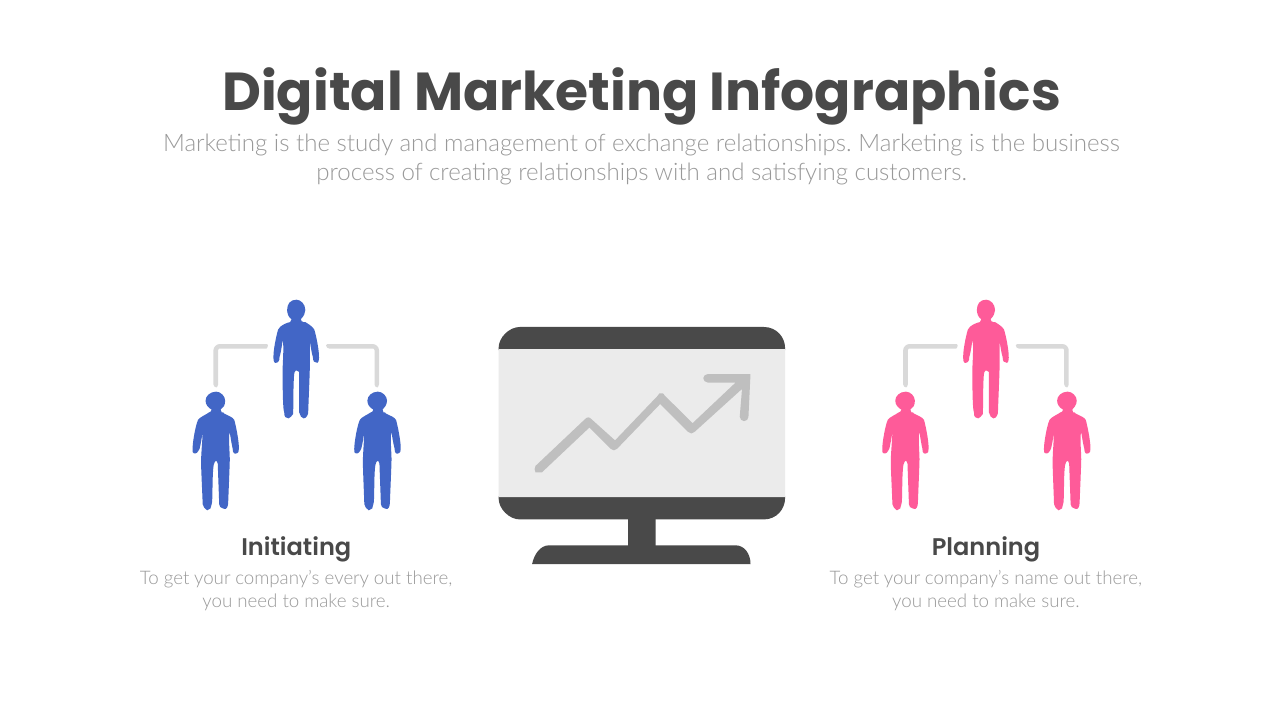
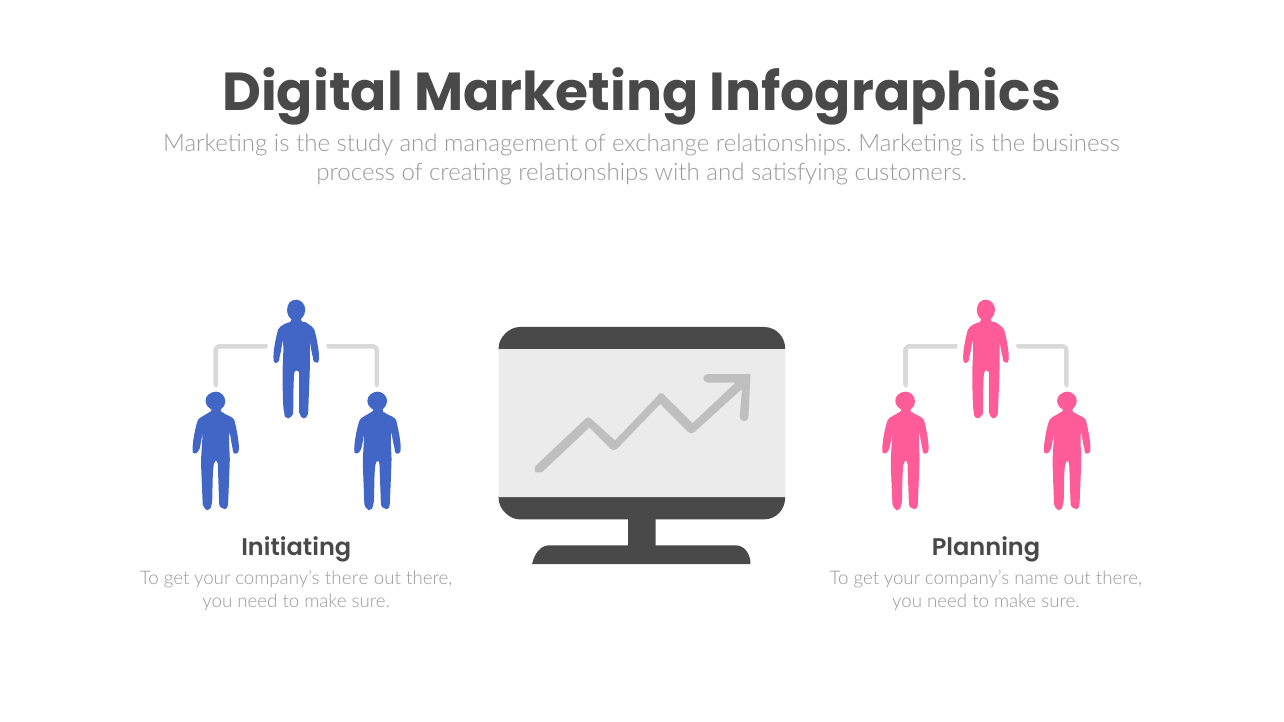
company’s every: every -> there (347, 579)
